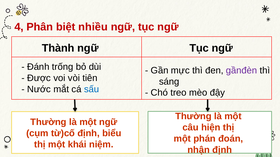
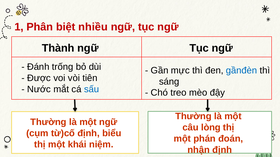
4: 4 -> 1 (19, 27)
gầnđèn colour: purple -> blue (242, 71)
hiện: hiện -> lòng (211, 128)
